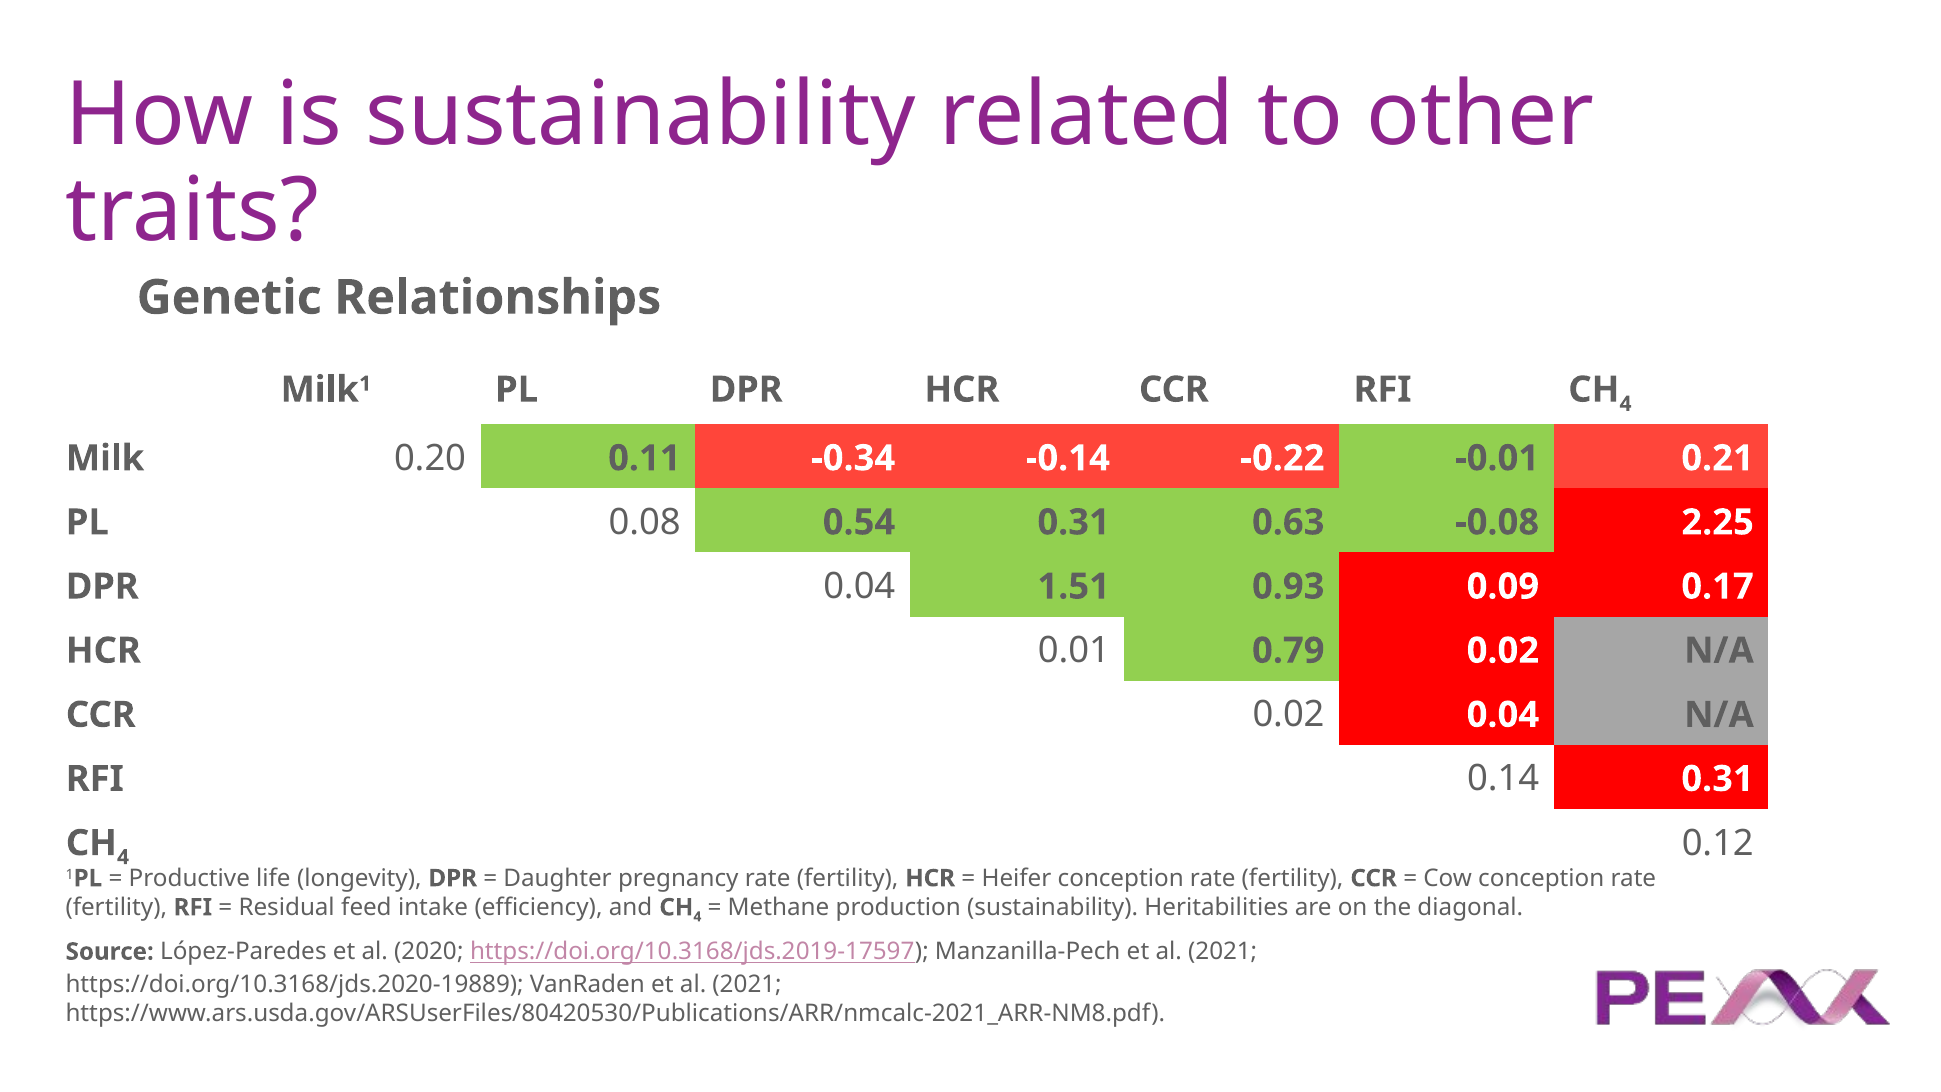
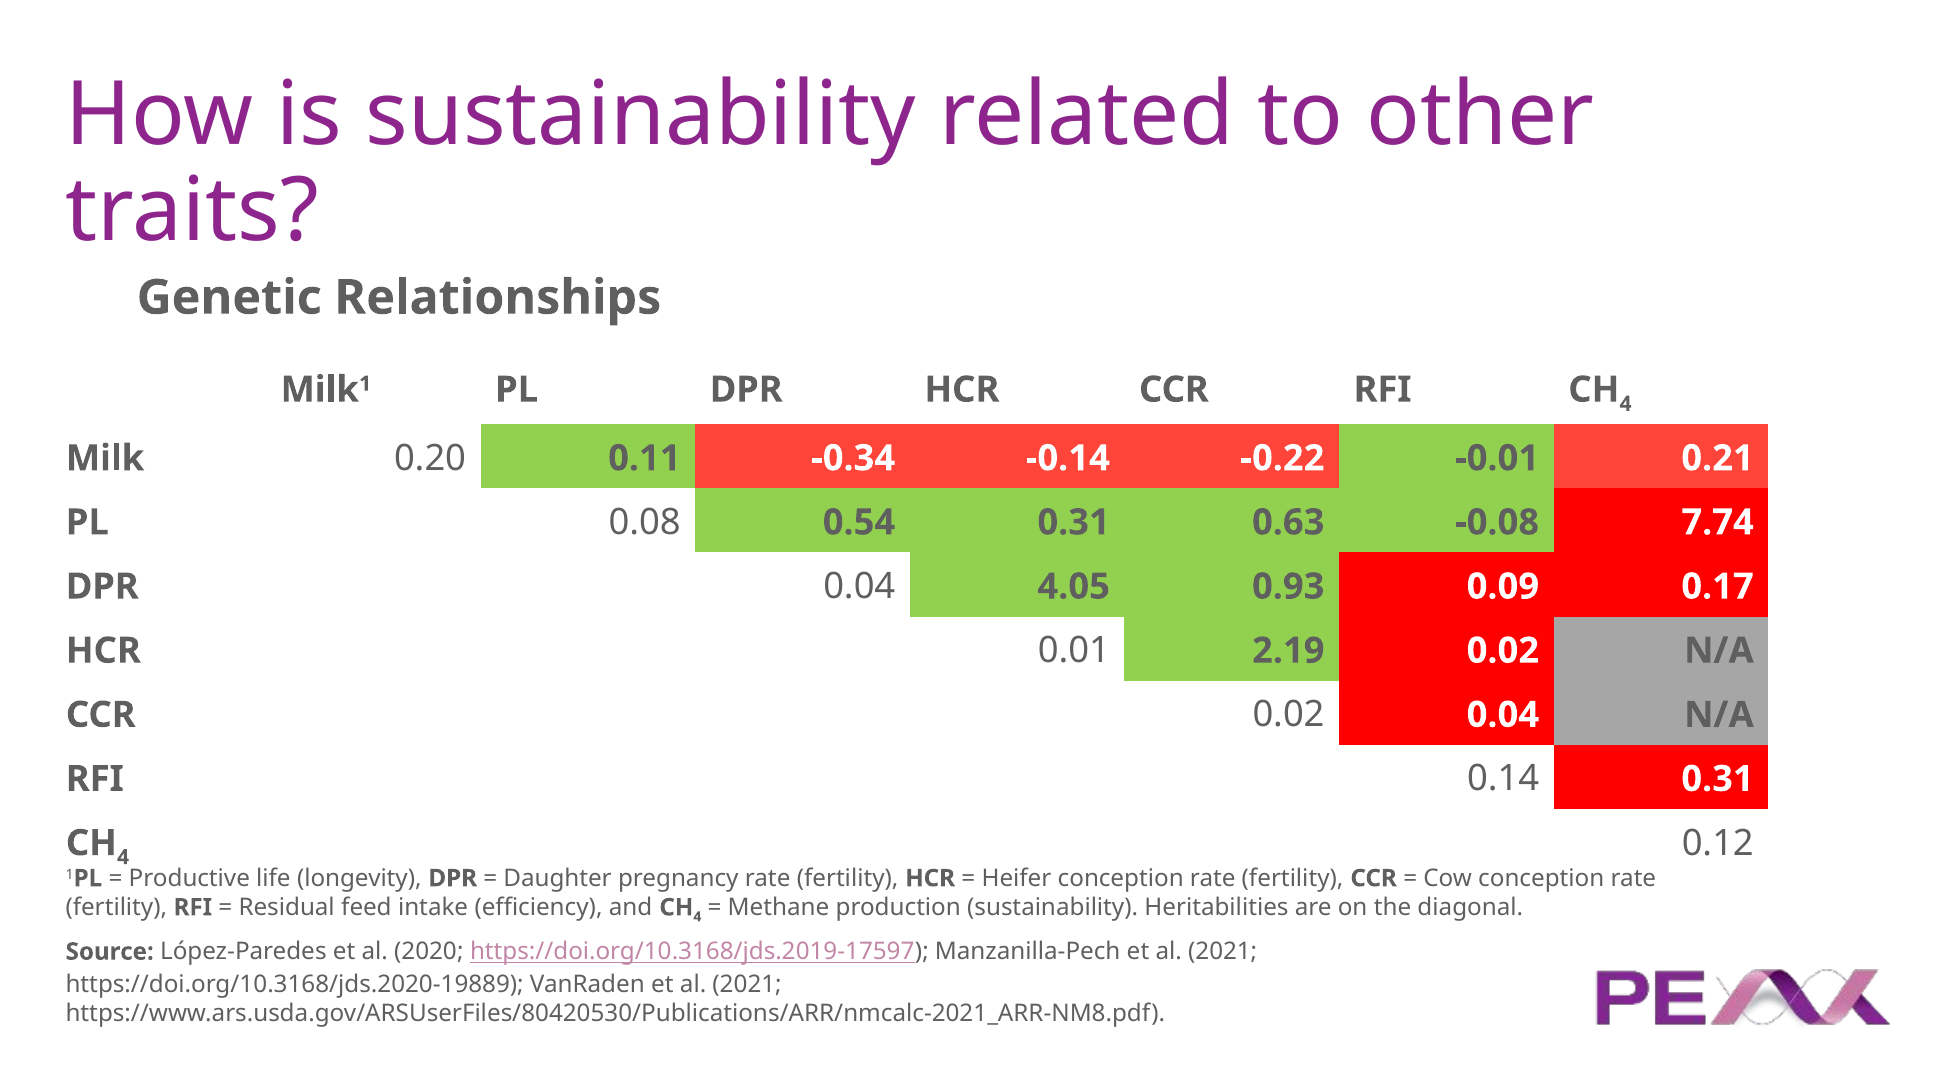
2.25: 2.25 -> 7.74 (1718, 522)
1.51: 1.51 -> 4.05 (1074, 586)
0.79: 0.79 -> 2.19 (1288, 651)
